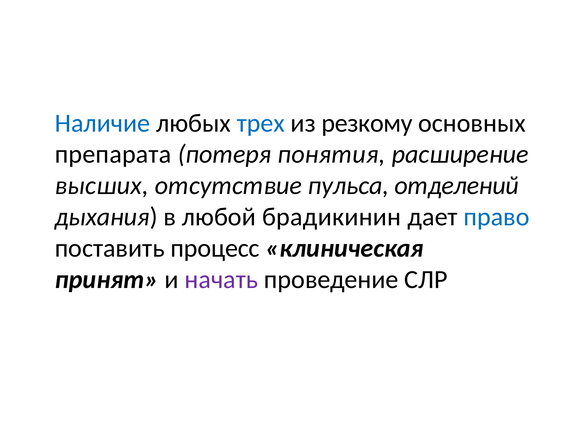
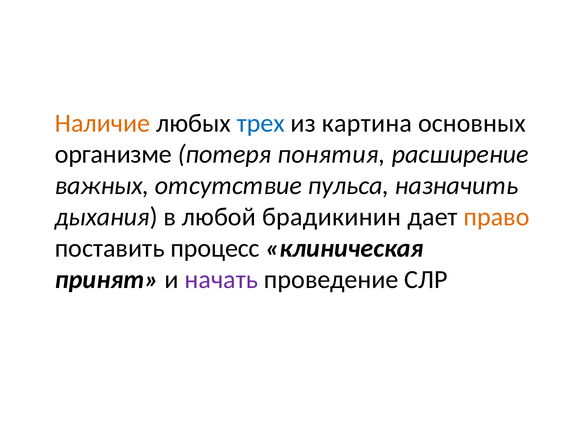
Наличие colour: blue -> orange (103, 123)
резкому: резкому -> картина (367, 123)
препарата: препарата -> организме (113, 154)
высших: высших -> важных (102, 186)
отделений: отделений -> назначить (457, 186)
право colour: blue -> orange (497, 217)
